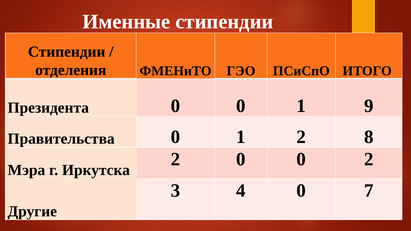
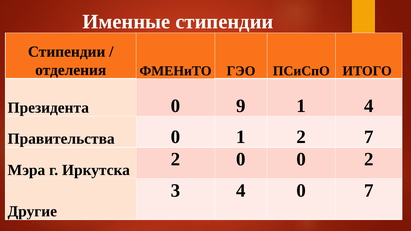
Президента 0 0: 0 -> 9 (241, 106)
1 9: 9 -> 4 (369, 106)
2 8: 8 -> 7 (369, 137)
